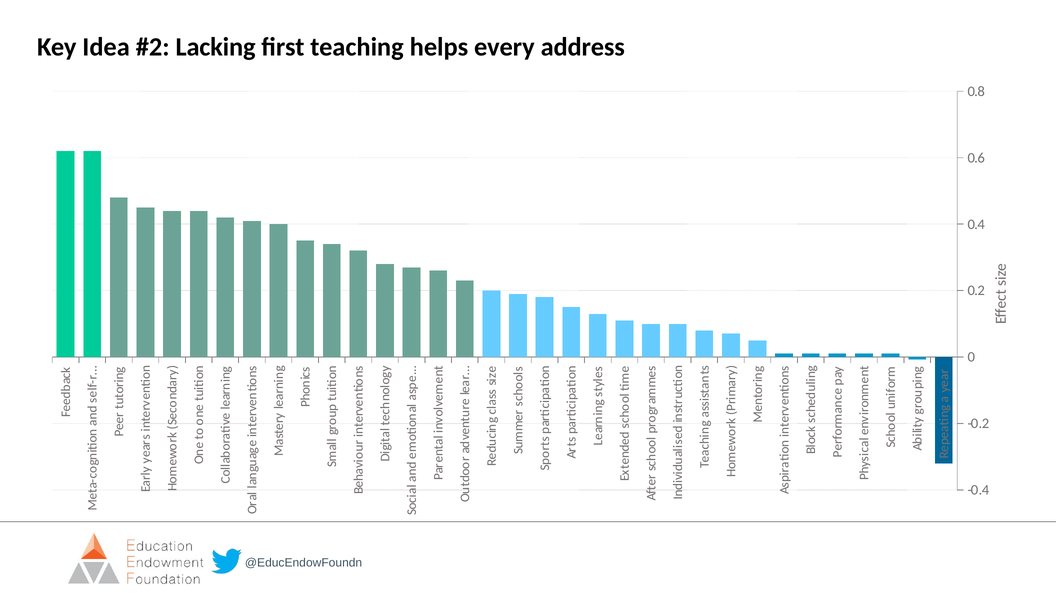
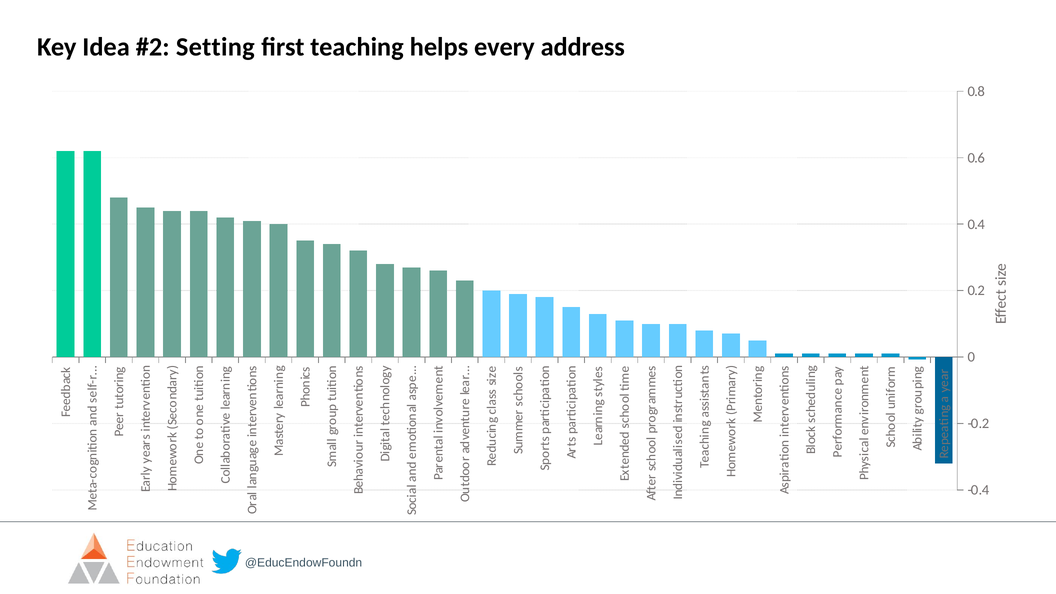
Lacking: Lacking -> Setting (215, 47)
